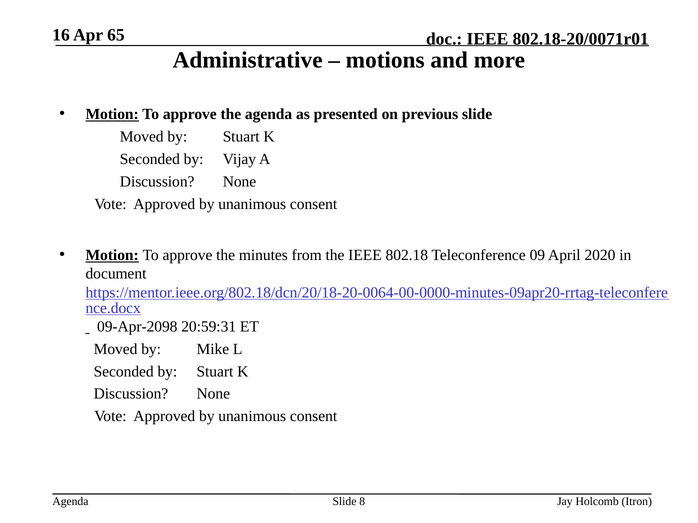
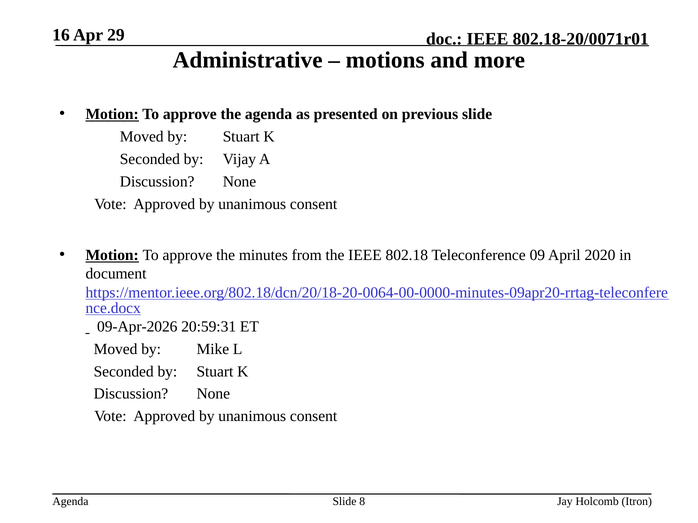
65: 65 -> 29 (116, 35)
09-Apr-2098: 09-Apr-2098 -> 09-Apr-2026 (137, 327)
